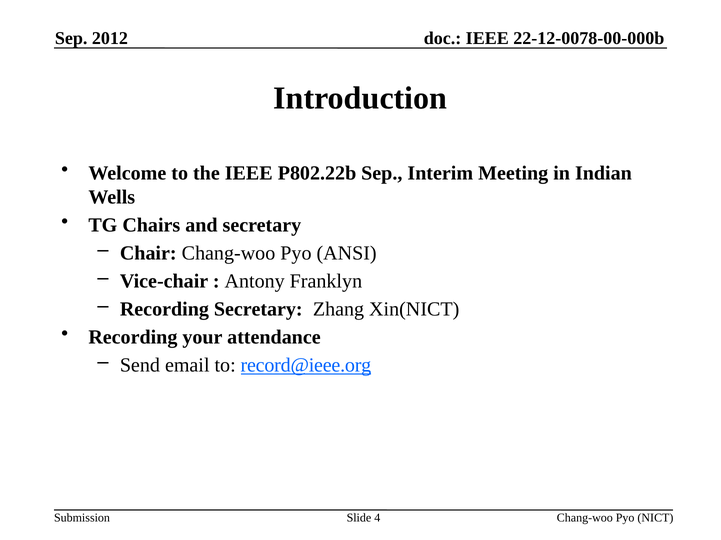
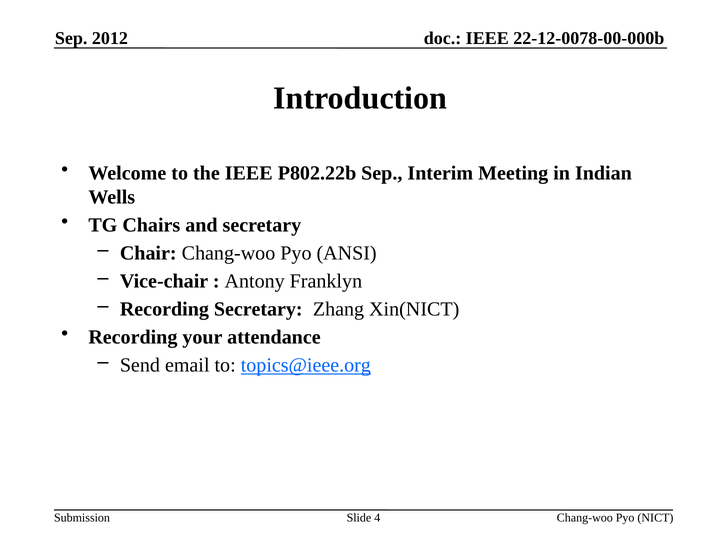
record@ieee.org: record@ieee.org -> topics@ieee.org (306, 366)
